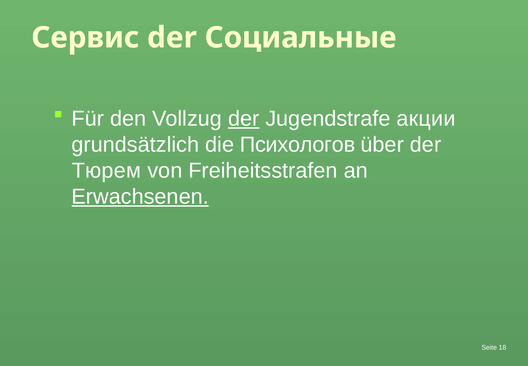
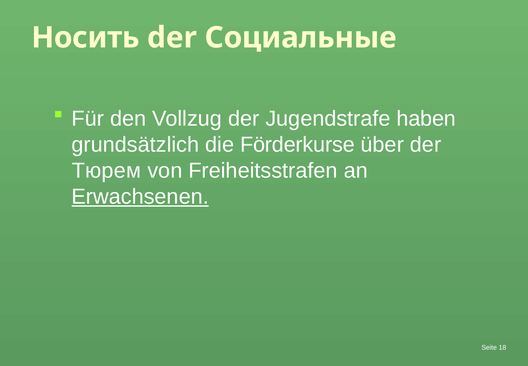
Сервис: Сервис -> Носить (85, 38)
der underline: present -> none (244, 118)
акции: акции -> haben (426, 118)
Психологов: Психологов -> Förderkurse (297, 144)
